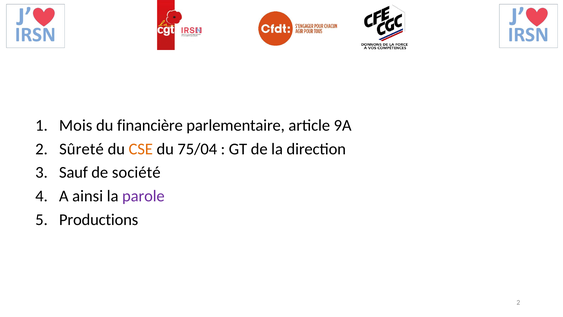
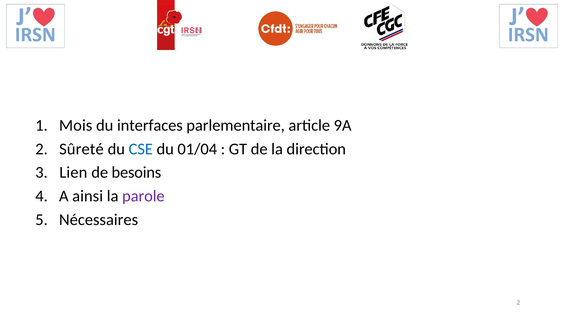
financière: financière -> interfaces (150, 125)
CSE colour: orange -> blue (141, 149)
75/04: 75/04 -> 01/04 (197, 149)
Sauf: Sauf -> Lien (73, 172)
société: société -> besoins (136, 172)
Productions: Productions -> Nécessaires (99, 220)
